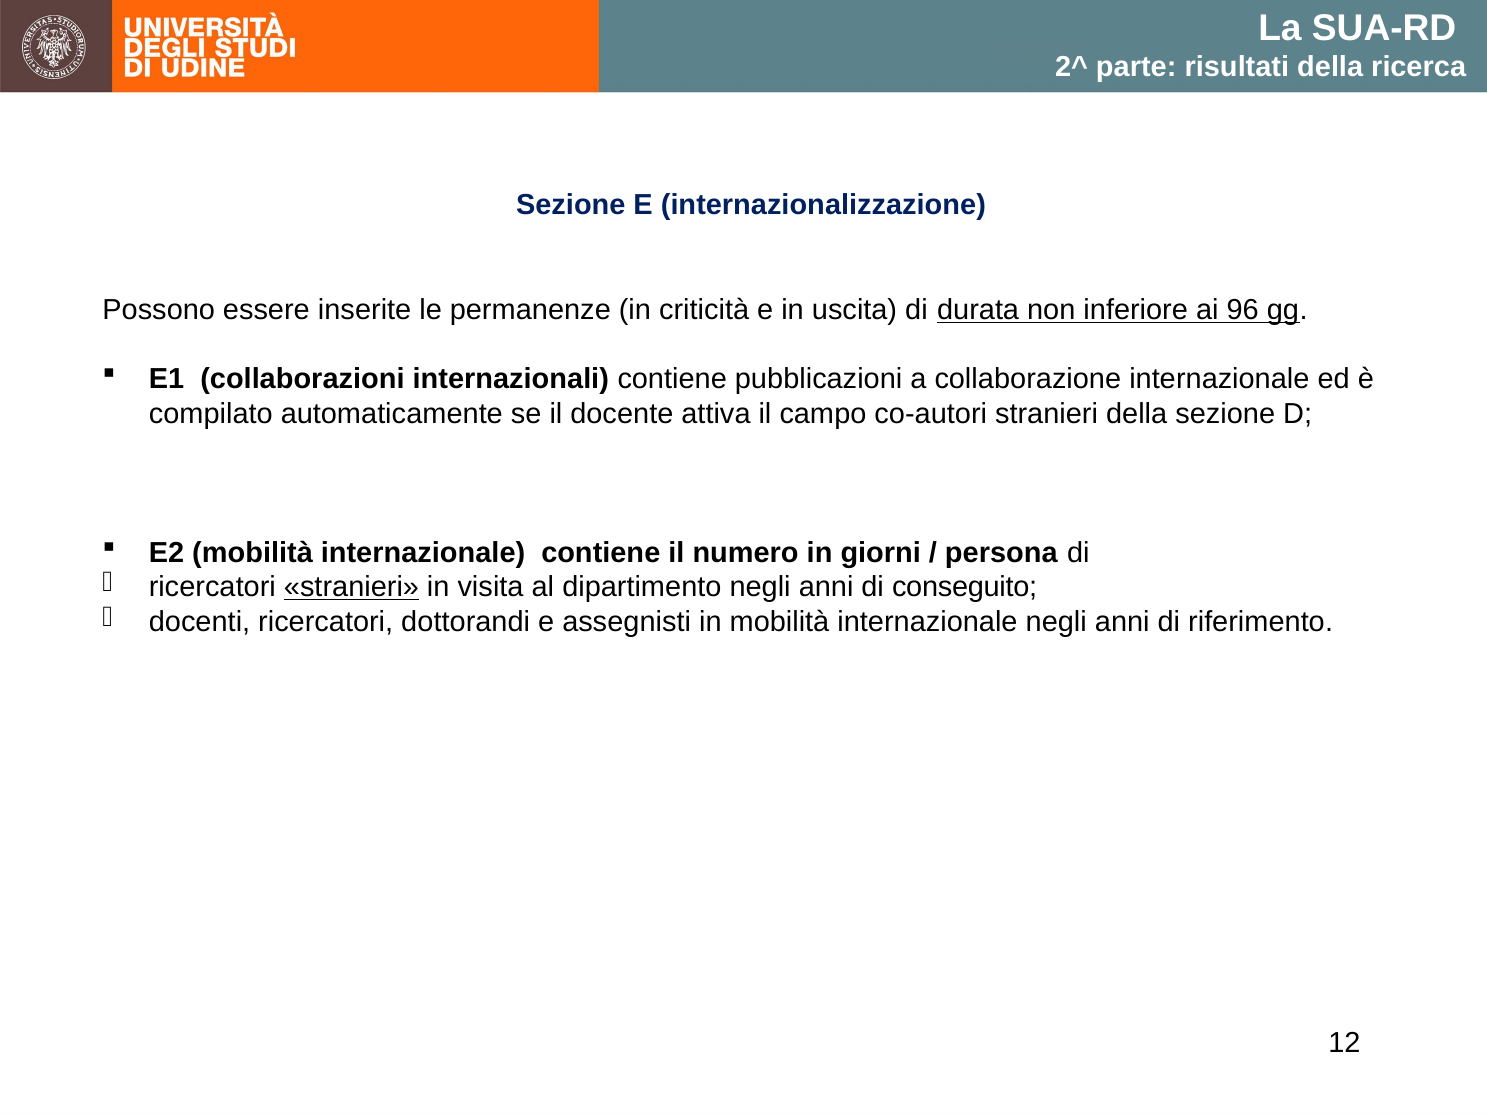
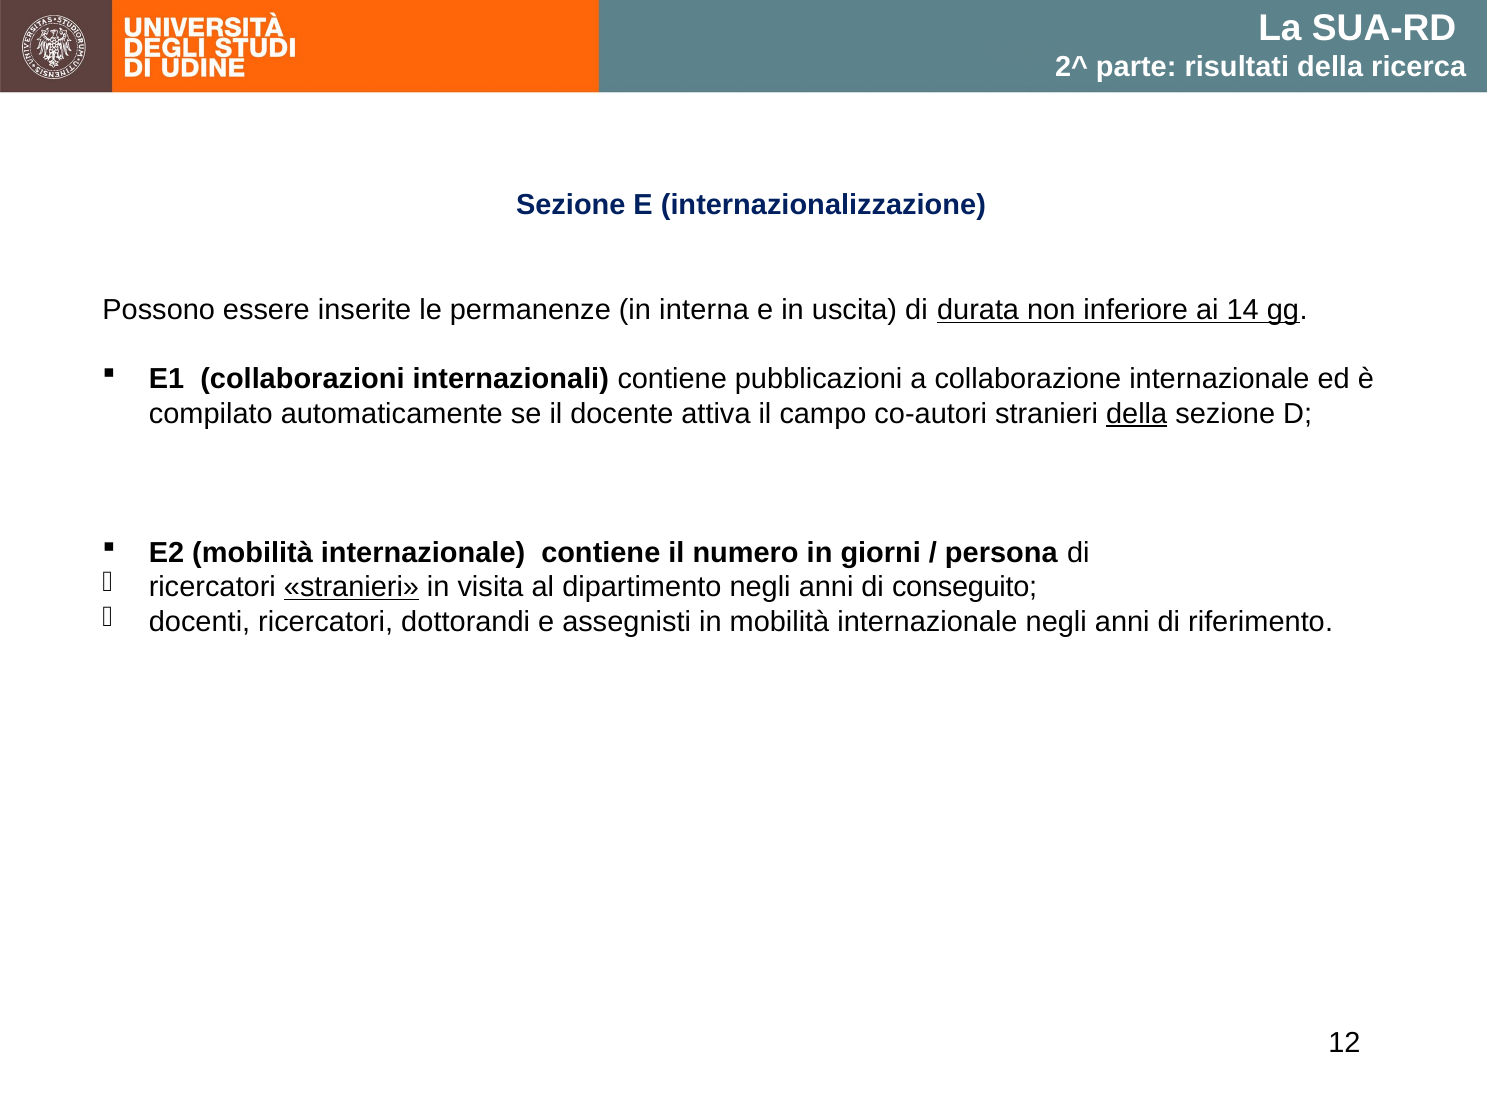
criticità: criticità -> interna (704, 310)
96: 96 -> 14 (1243, 310)
della underline: none -> present (1137, 414)
